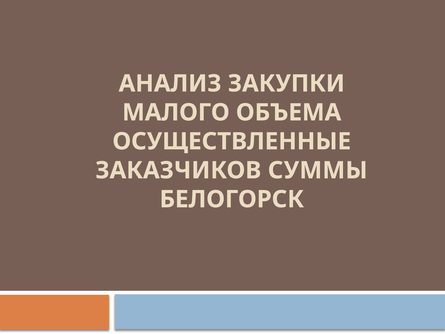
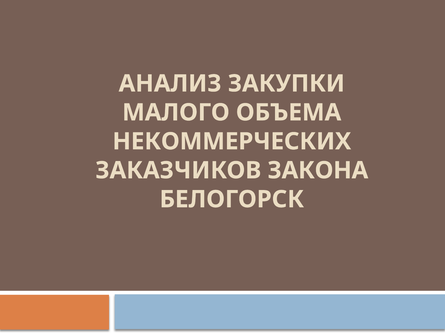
ОСУЩЕСТВЛЕННЫЕ: ОСУЩЕСТВЛЕННЫЕ -> НЕКОММЕРЧЕСКИХ (232, 141)
СУММЫ: СУММЫ -> ЗАКОНА (318, 170)
